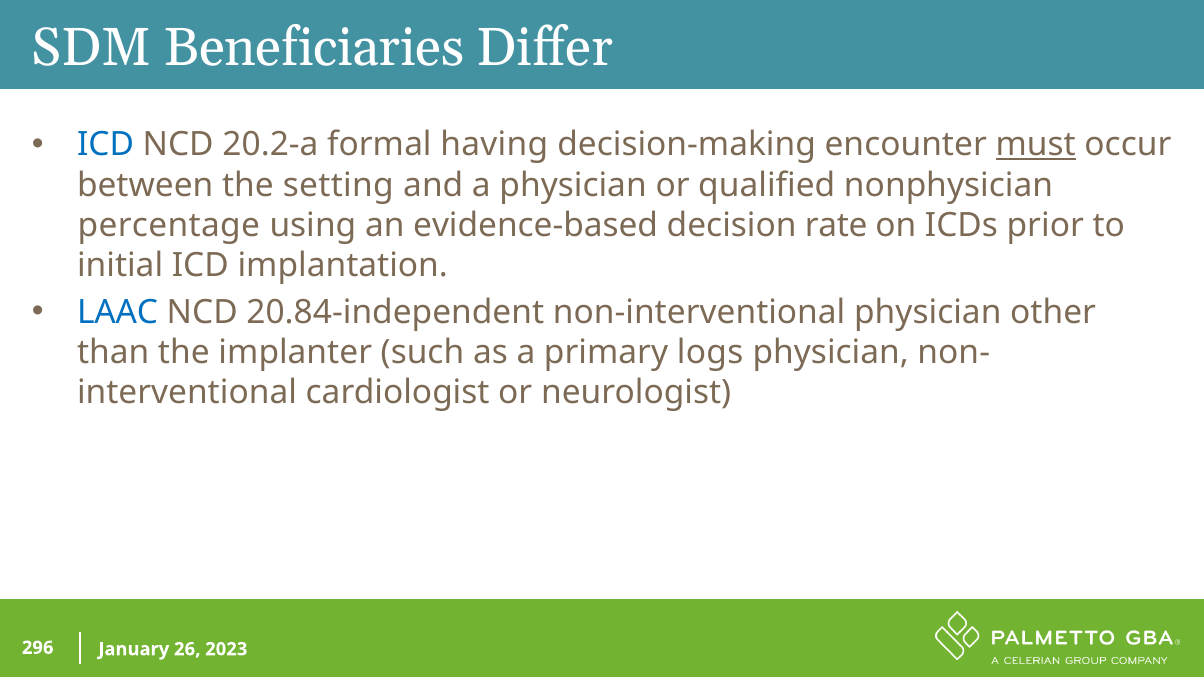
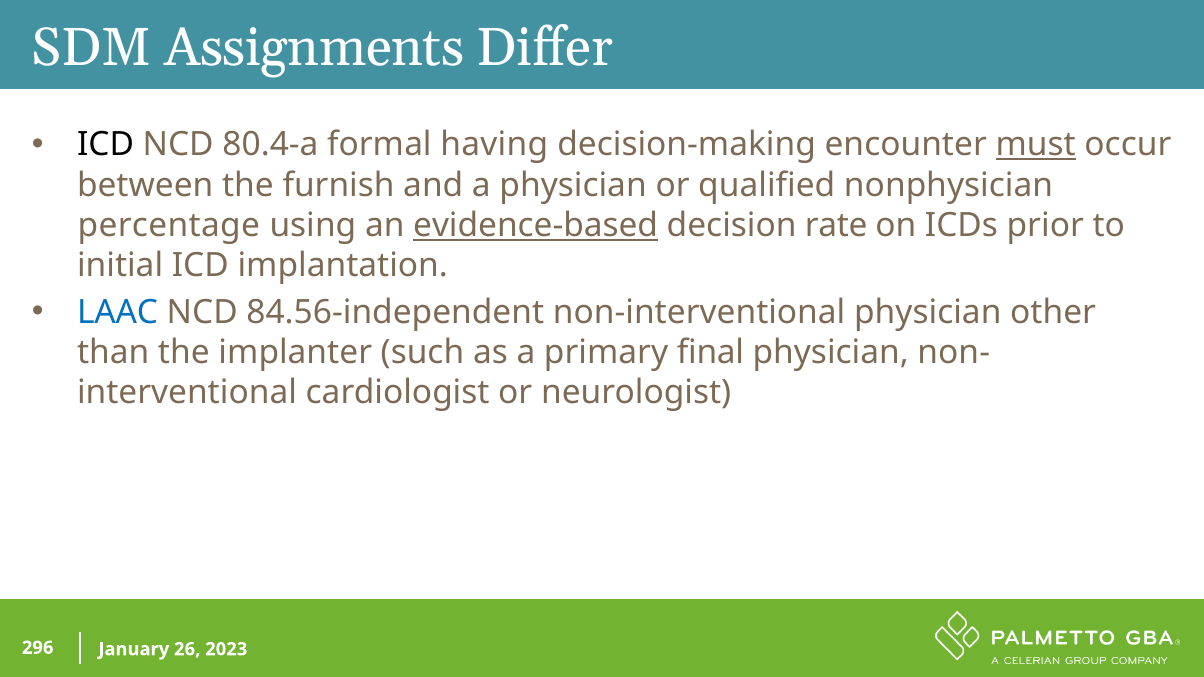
Beneficiaries: Beneficiaries -> Assignments (314, 48)
ICD colour: blue -> black (106, 145)
20.2-a: 20.2-a -> 80.4-a (270, 145)
setting: setting -> furnish (339, 185)
evidence-based underline: none -> present (536, 225)
20.84-independent: 20.84-independent -> 84.56-independent (395, 312)
logs: logs -> final (710, 352)
